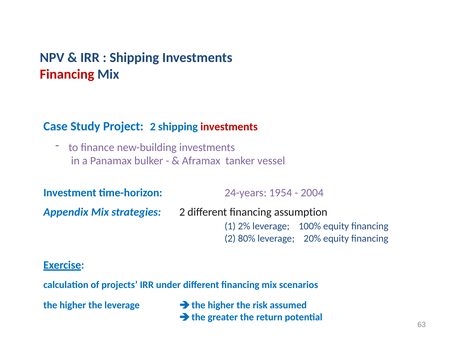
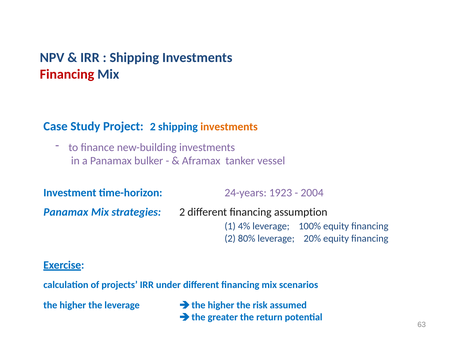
investments colour: red -> orange (229, 127)
1954: 1954 -> 1923 (281, 192)
Appendix: Appendix -> Panamax (66, 212)
2%: 2% -> 4% (244, 226)
